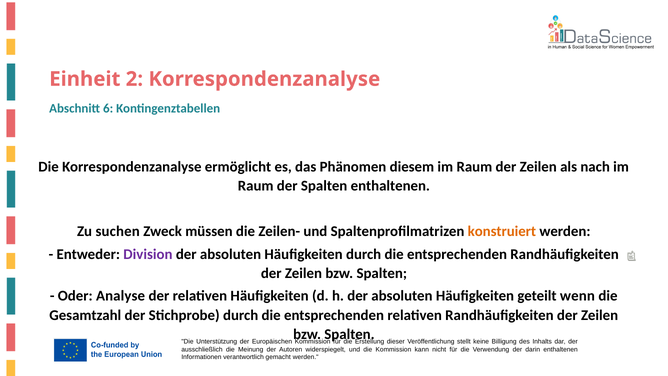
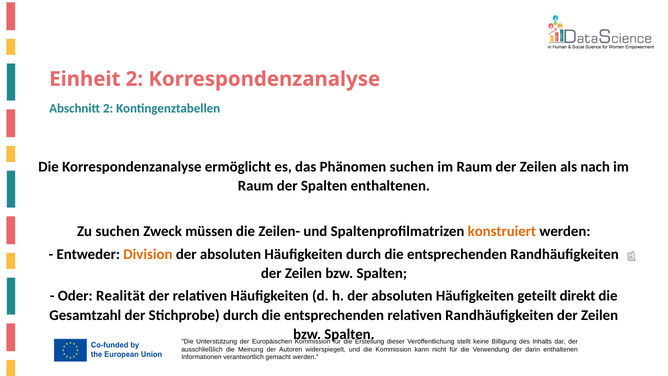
Abschnitt 6: 6 -> 2 (108, 109)
Phänomen diesem: diesem -> suchen (412, 167)
Division colour: purple -> orange (148, 254)
Analyse: Analyse -> Realität (121, 296)
wenn: wenn -> direkt (578, 296)
